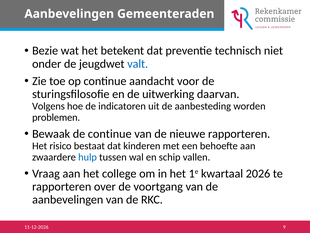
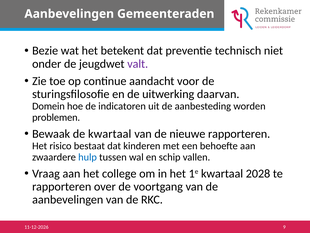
valt colour: blue -> purple (138, 64)
Volgens: Volgens -> Domein (48, 106)
de continue: continue -> kwartaal (110, 134)
2026: 2026 -> 2028 (258, 173)
